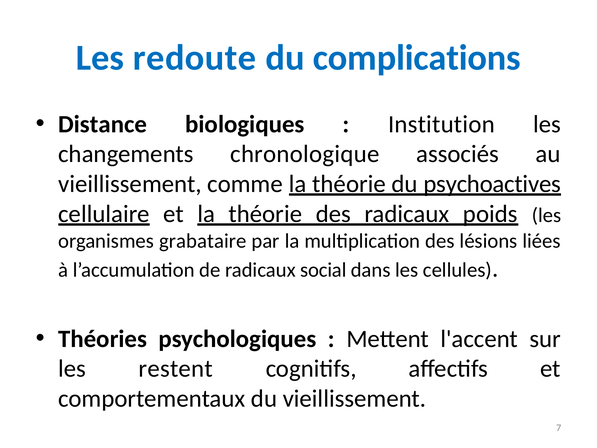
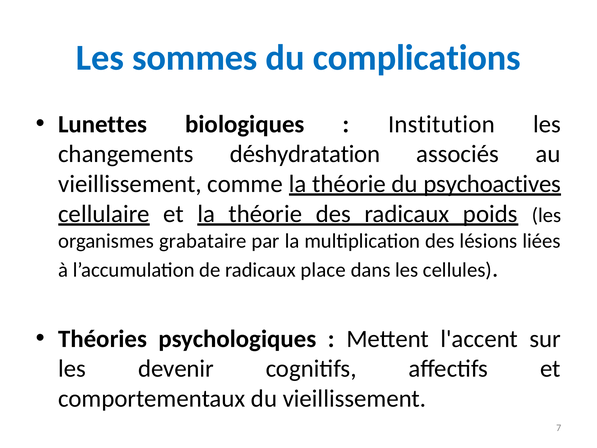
redoute: redoute -> sommes (195, 58)
Distance: Distance -> Lunettes (103, 124)
chronologique: chronologique -> déshydratation (305, 154)
social: social -> place (323, 270)
restent: restent -> devenir (176, 369)
